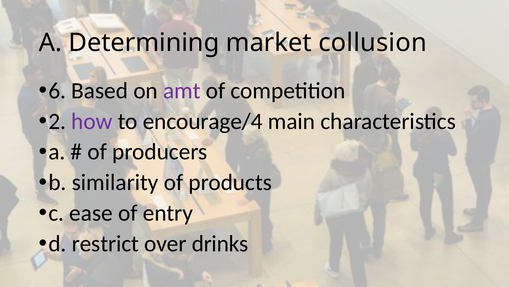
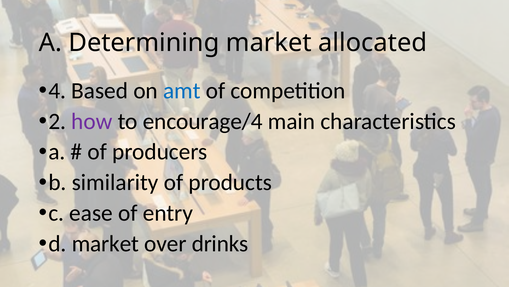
collusion: collusion -> allocated (373, 43)
6: 6 -> 4 (57, 91)
amt colour: purple -> blue (182, 91)
d restrict: restrict -> market (105, 243)
